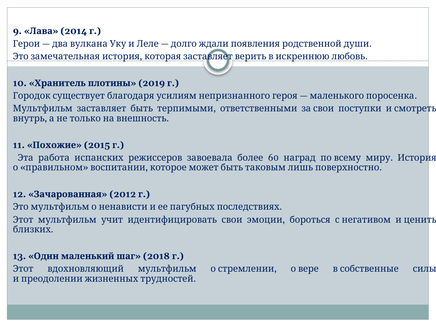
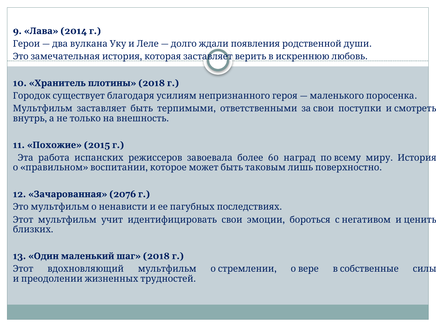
2019: 2019 -> 2018 (152, 83)
2012: 2012 -> 2076 (123, 194)
